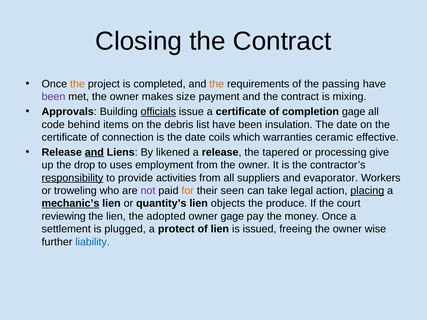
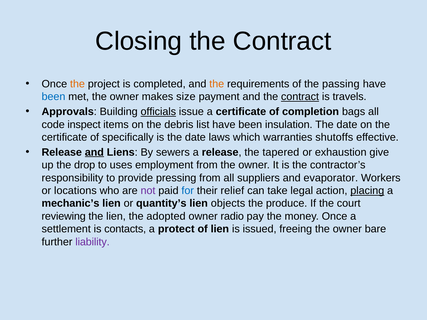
been colour: purple -> blue (53, 97)
contract underline: none -> present (300, 97)
mixing: mixing -> travels (350, 97)
completion gage: gage -> bags (354, 112)
behind: behind -> inspect (84, 125)
connection: connection -> specifically (128, 137)
coils: coils -> laws (219, 137)
ceramic: ceramic -> shutoffs (334, 137)
likened: likened -> sewers (173, 152)
processing: processing -> exhaustion (341, 152)
responsibility underline: present -> none (72, 178)
activities: activities -> pressing (176, 178)
troweling: troweling -> locations (75, 191)
for colour: orange -> blue (188, 191)
seen: seen -> relief (232, 191)
mechanic’s underline: present -> none (71, 204)
owner gage: gage -> radio (232, 216)
plugged: plugged -> contacts (125, 229)
wise: wise -> bare (375, 229)
liability colour: blue -> purple (93, 242)
